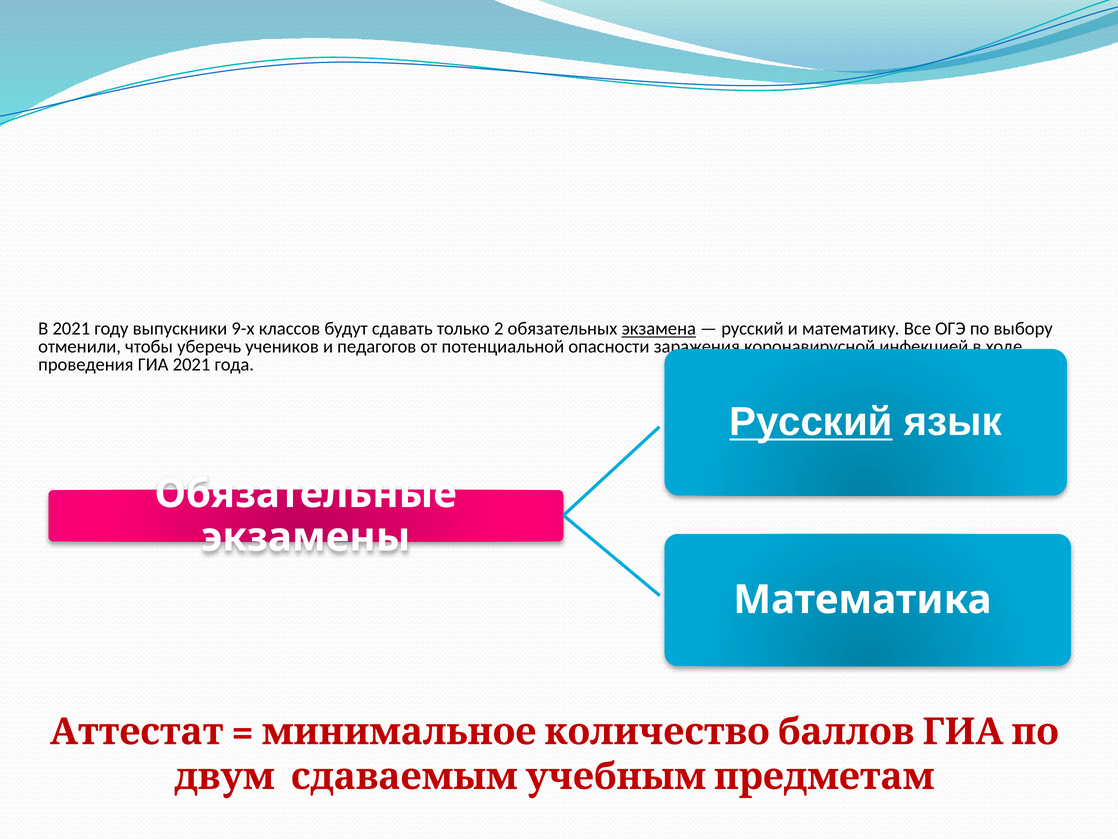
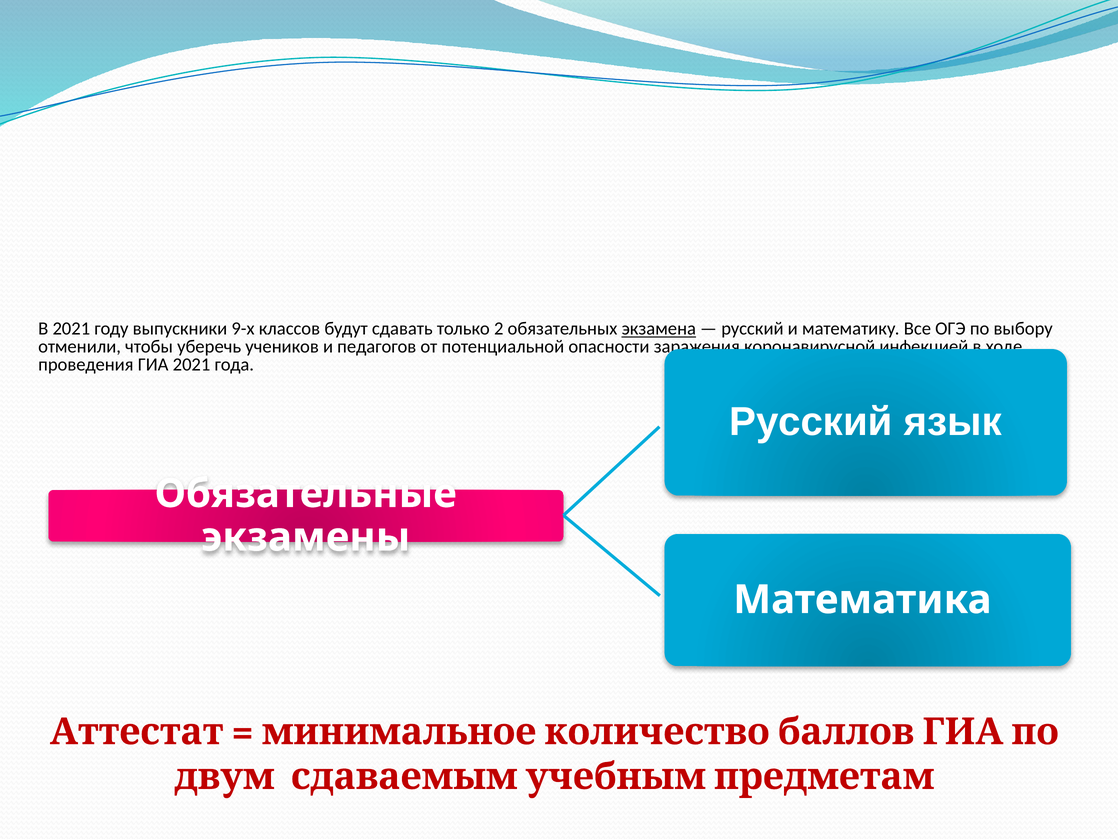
Русский underline: present -> none (811, 422)
